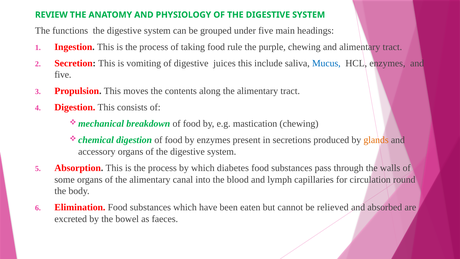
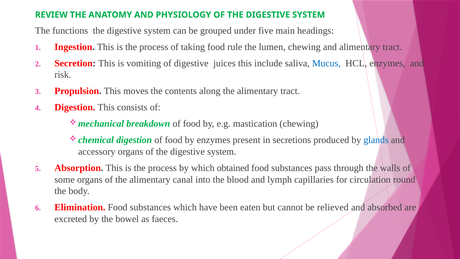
purple: purple -> lumen (272, 47)
five: five -> risk (63, 75)
glands colour: orange -> blue (376, 140)
diabetes: diabetes -> obtained (233, 168)
